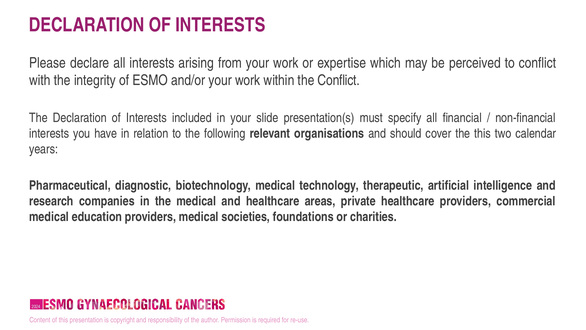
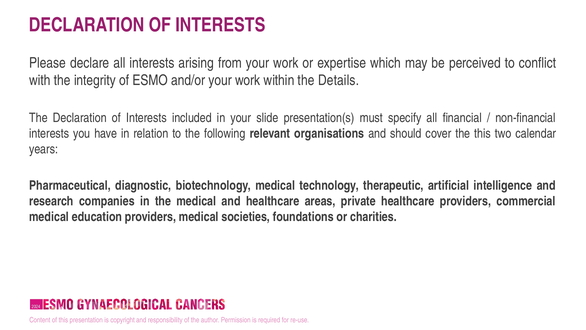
the Conflict: Conflict -> Details (339, 80)
